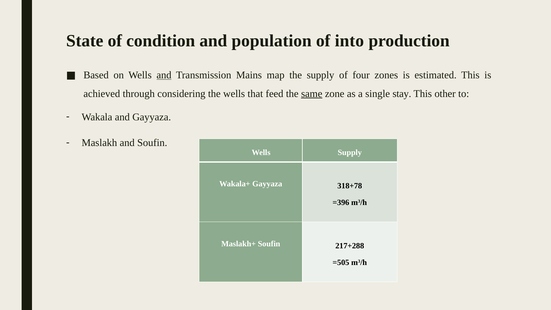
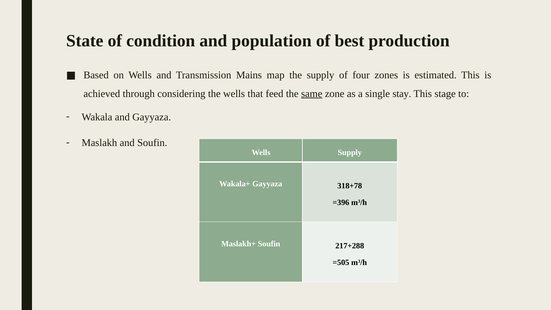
into: into -> best (349, 41)
and underline: present -> none (164, 75)
other: other -> stage (445, 94)
